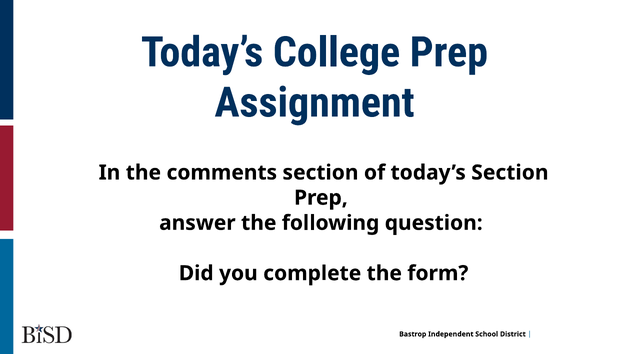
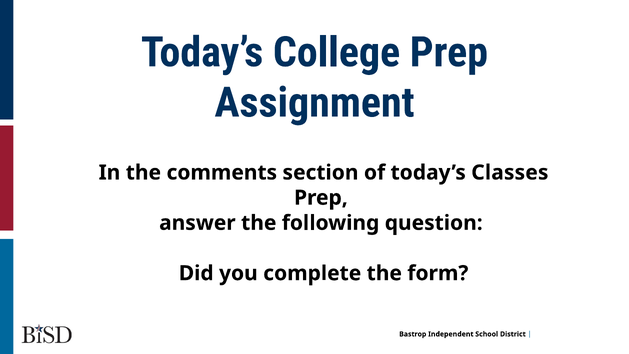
today’s Section: Section -> Classes (510, 173)
